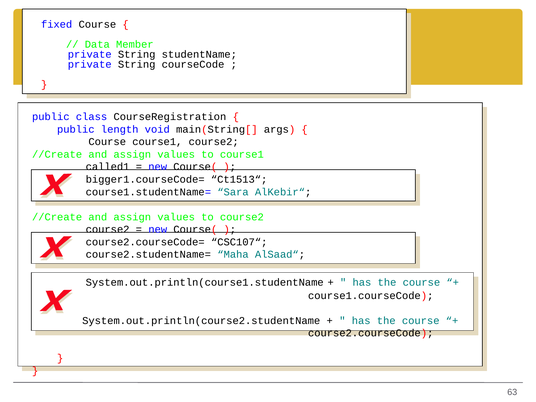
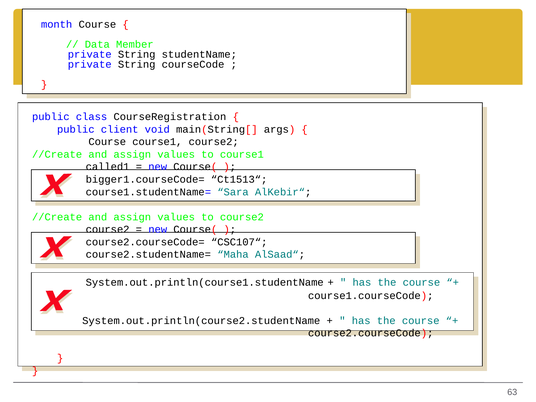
fixed: fixed -> month (57, 24)
length: length -> client (120, 129)
